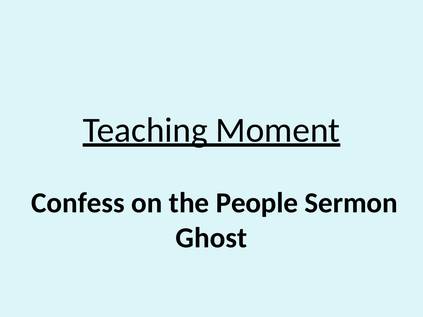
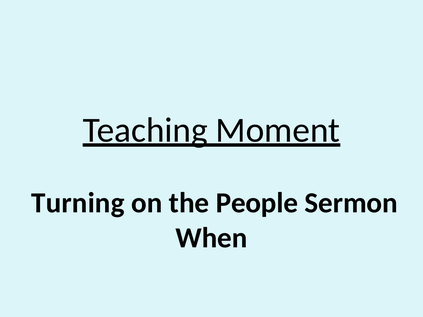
Confess: Confess -> Turning (78, 203)
Ghost: Ghost -> When (211, 238)
